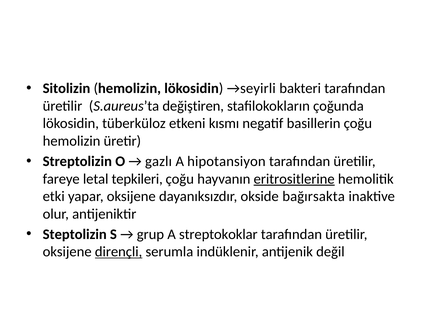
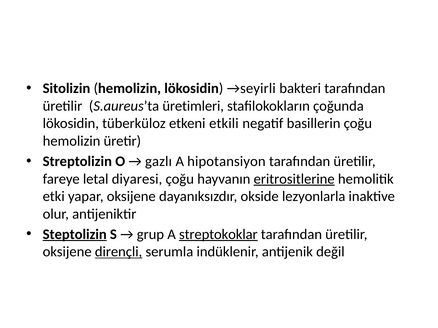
değiştiren: değiştiren -> üretimleri (193, 106)
kısmı: kısmı -> etkili (224, 124)
tepkileri: tepkileri -> diyaresi (137, 179)
bağırsakta: bağırsakta -> lezyonlarla (314, 197)
Steptolizin underline: none -> present (75, 235)
streptokoklar underline: none -> present (218, 235)
